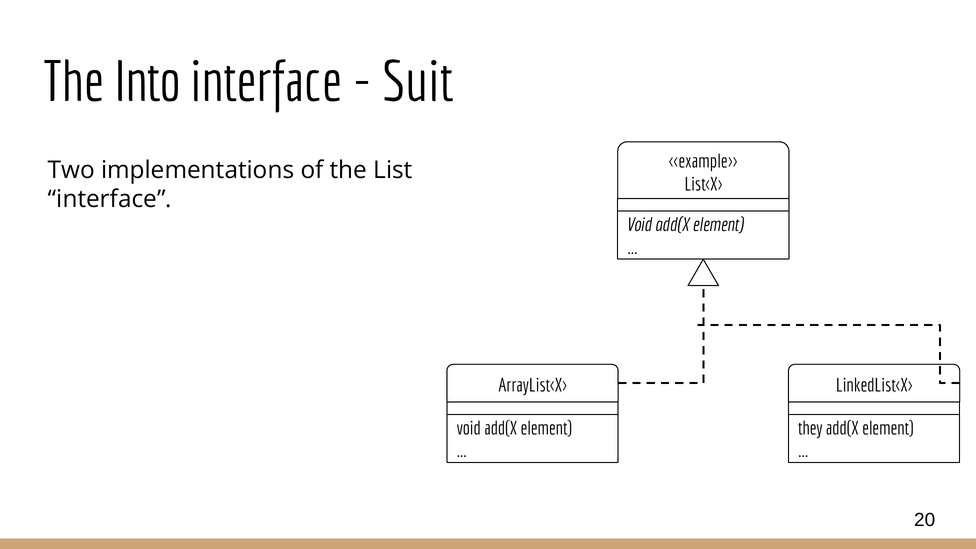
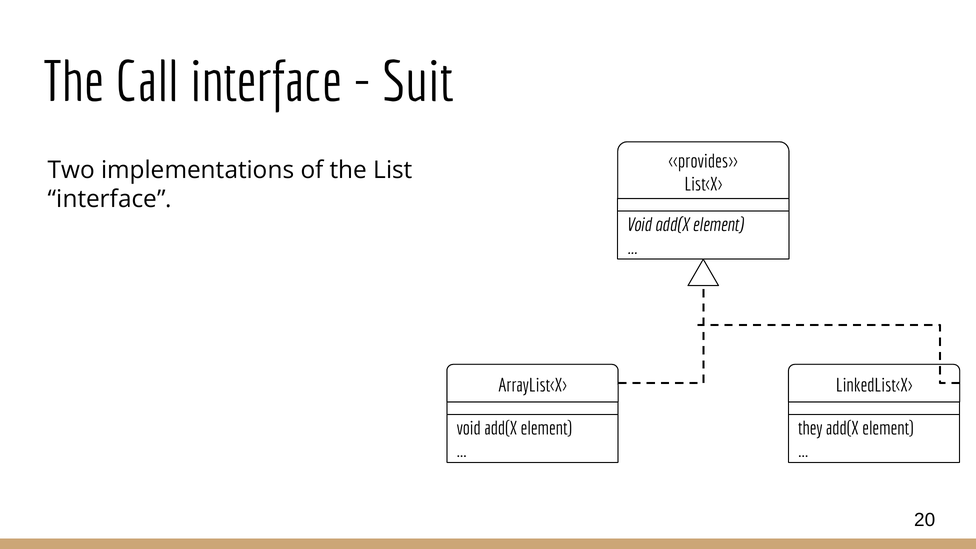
Into: Into -> Call (147, 82)
<<example>>: <<example>> -> <<provides>> (703, 162)
